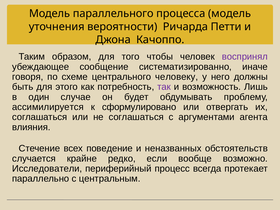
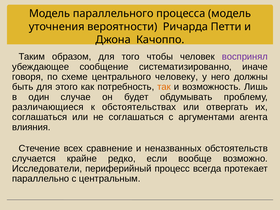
так colour: purple -> orange (164, 87)
ассимилируется: ассимилируется -> различающиеся (48, 107)
сформулировано: сформулировано -> обстоятельствах (139, 107)
поведение: поведение -> сравнение (110, 148)
